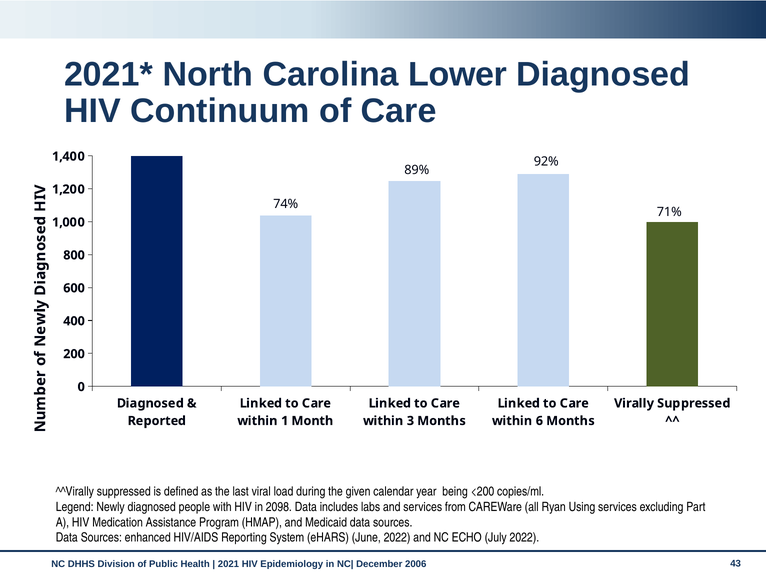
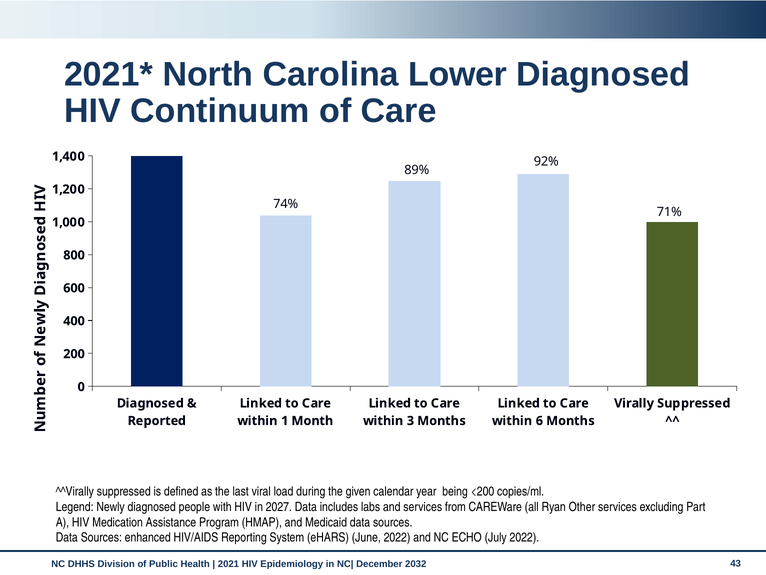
2098: 2098 -> 2027 (279, 507)
Using: Using -> Other (582, 507)
2006: 2006 -> 2032 (416, 563)
